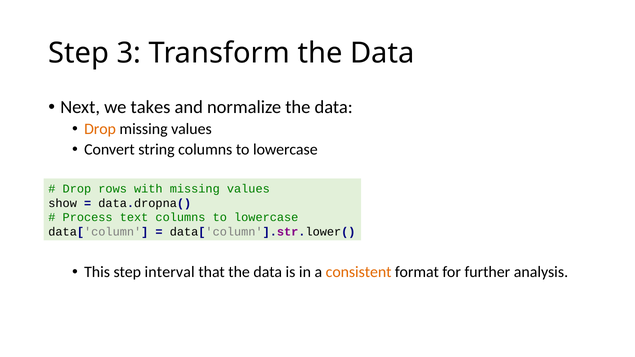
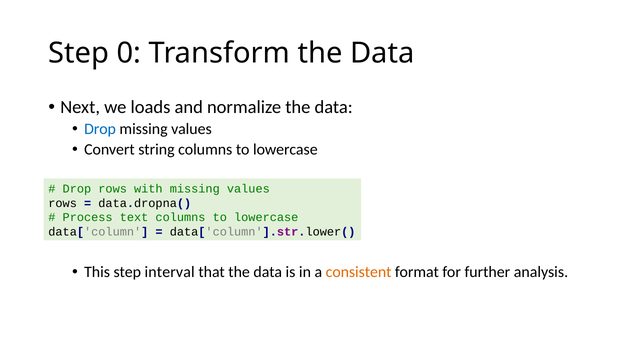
3: 3 -> 0 (129, 53)
takes: takes -> loads (151, 107)
Drop colour: orange -> blue (100, 129)
show: show -> rows (63, 203)
